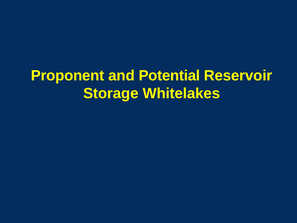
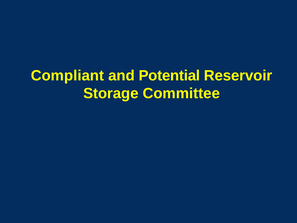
Proponent: Proponent -> Compliant (67, 76)
Whitelakes: Whitelakes -> Committee (181, 93)
